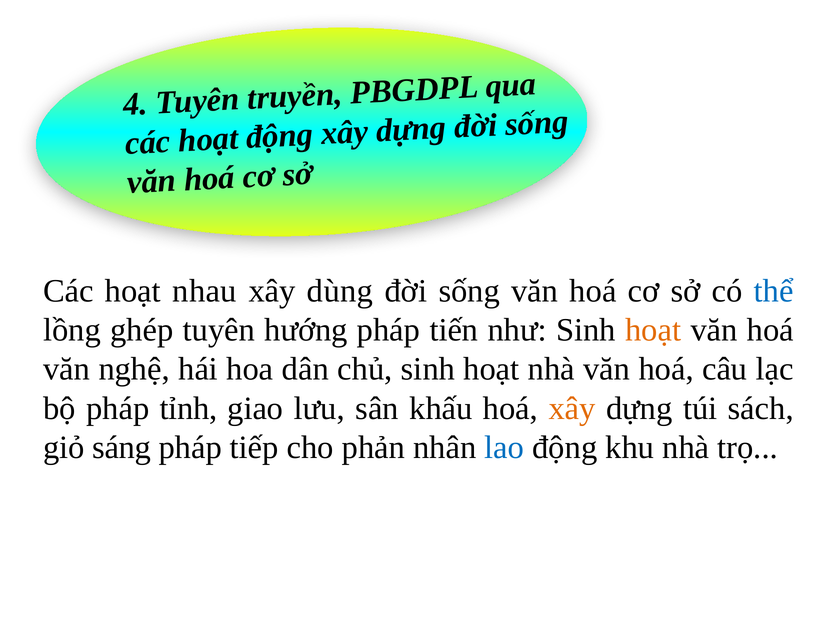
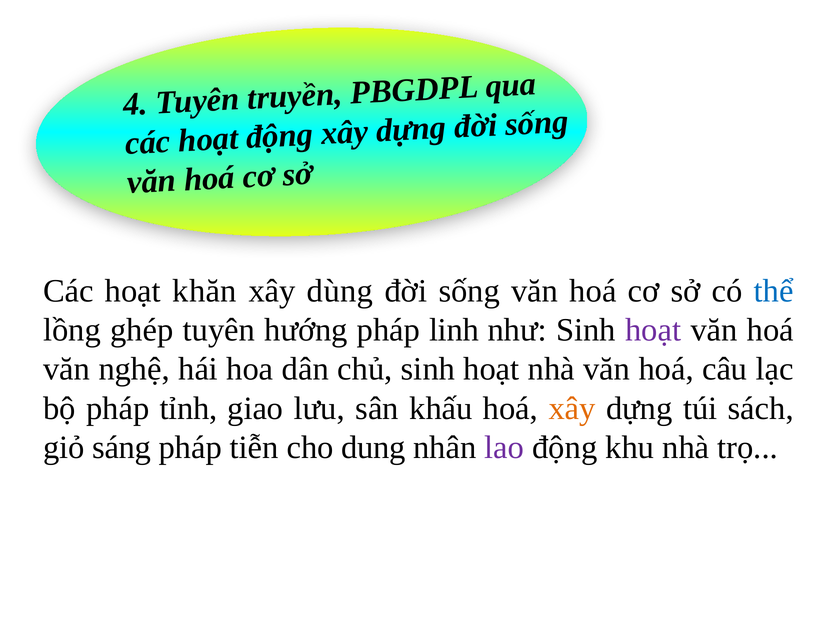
nhau: nhau -> khăn (205, 291)
tiến: tiến -> linh (454, 330)
hoạt colour: orange -> purple (653, 330)
tiếp: tiếp -> tiễn (254, 448)
phản: phản -> dung (374, 448)
lao colour: blue -> purple (504, 448)
